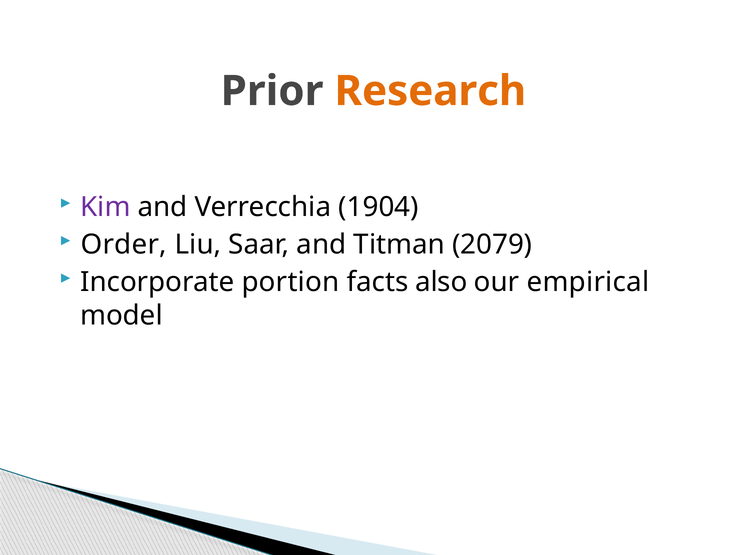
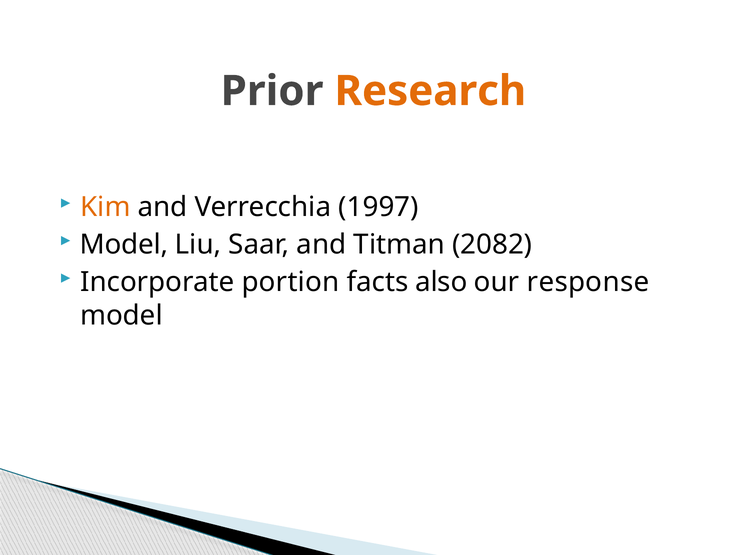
Kim colour: purple -> orange (105, 208)
1904: 1904 -> 1997 (379, 208)
Order: Order -> Model (124, 245)
2079: 2079 -> 2082 (492, 245)
empirical: empirical -> response (588, 282)
